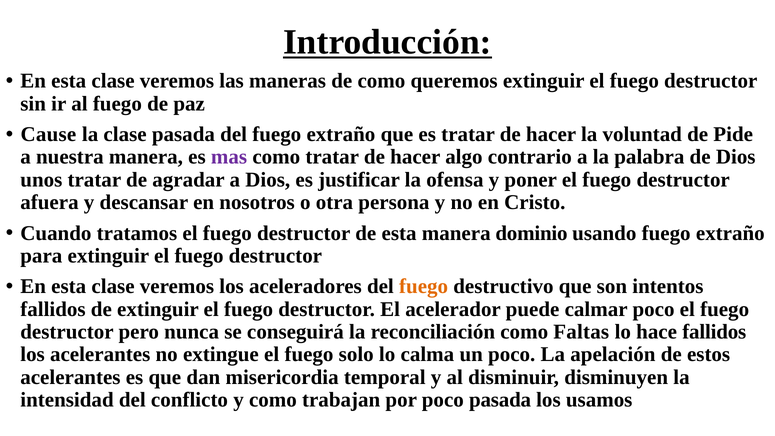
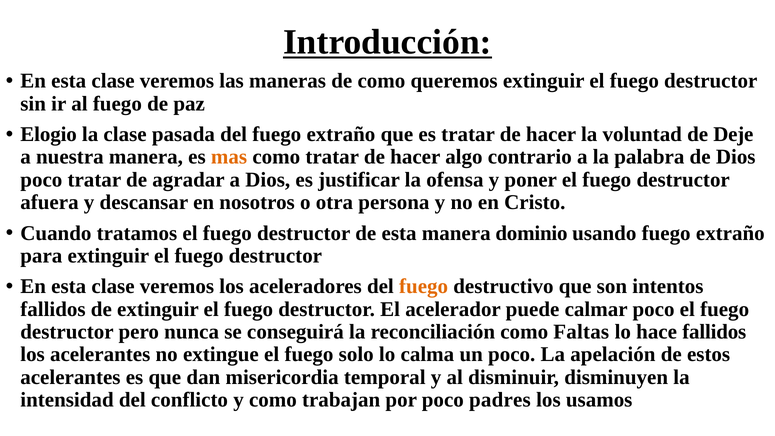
Cause: Cause -> Elogio (49, 134)
Pide: Pide -> Deje (733, 134)
mas colour: purple -> orange (229, 157)
unos: unos -> poco (41, 180)
poco pasada: pasada -> padres (500, 400)
